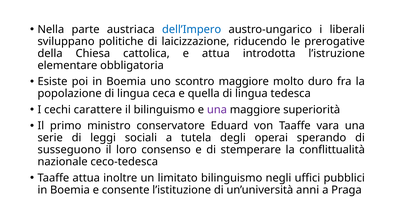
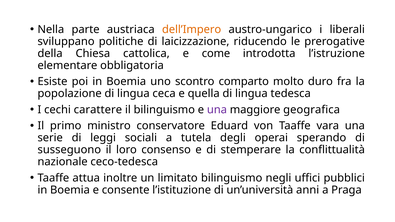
dell’Impero colour: blue -> orange (192, 29)
e attua: attua -> come (216, 53)
scontro maggiore: maggiore -> comparto (244, 82)
superiorità: superiorità -> geografica (312, 110)
